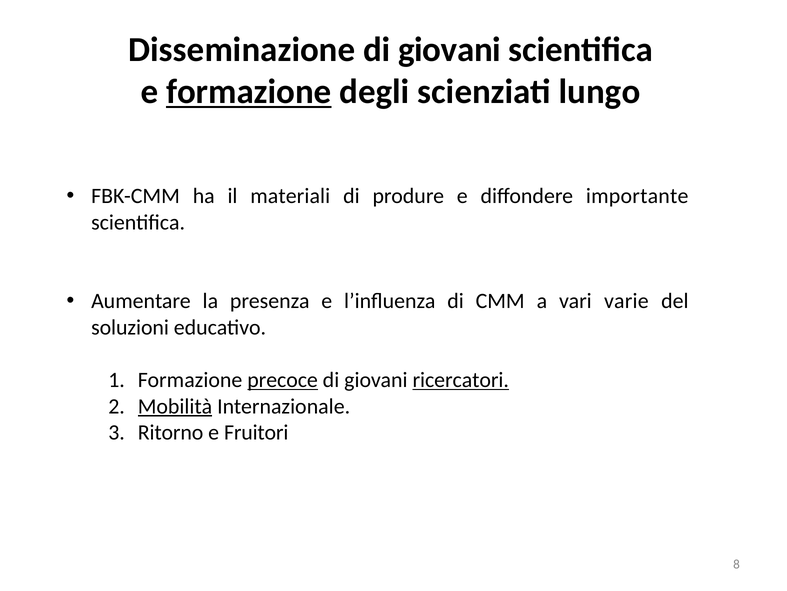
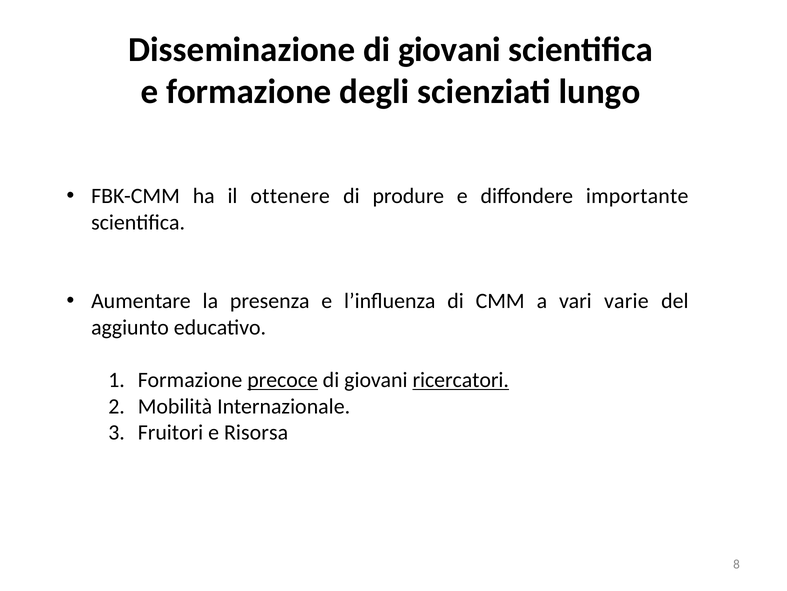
formazione underline: present -> none (249, 92)
materiali: materiali -> ottenere (290, 196)
soluzioni: soluzioni -> aggiunto (130, 327)
Mobilità underline: present -> none (175, 406)
Ritorno: Ritorno -> Fruitori (171, 432)
Fruitori: Fruitori -> Risorsa (256, 432)
